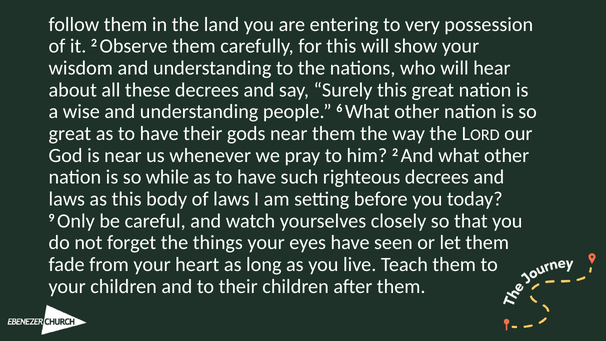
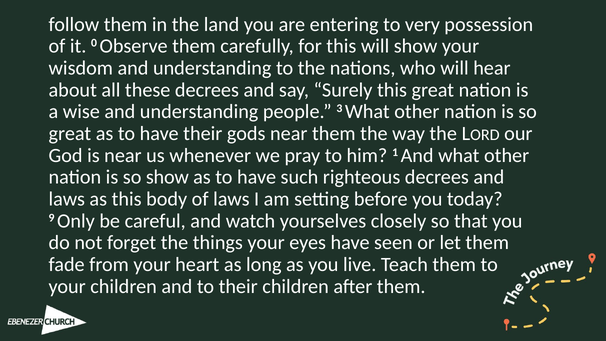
it 2: 2 -> 0 (94, 43)
6: 6 -> 3 (339, 109)
him 2: 2 -> 1 (395, 152)
so while: while -> show (167, 177)
